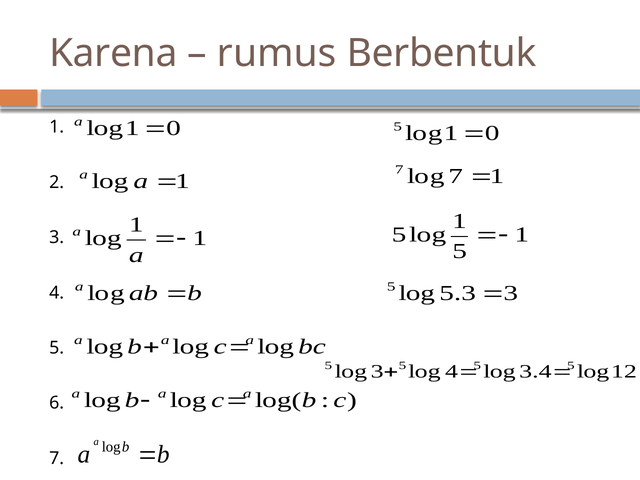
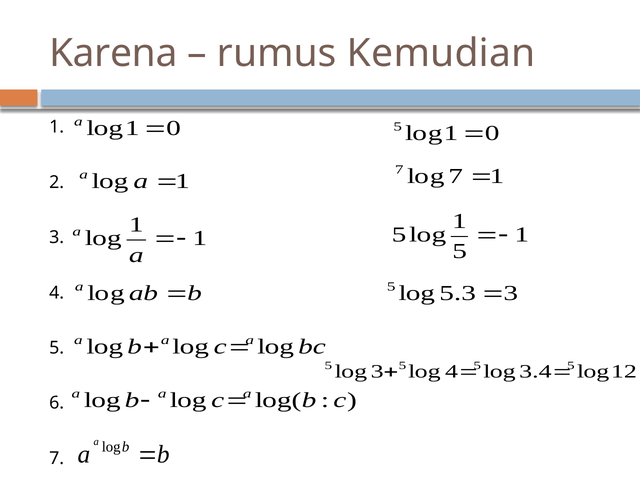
Berbentuk: Berbentuk -> Kemudian (441, 53)
